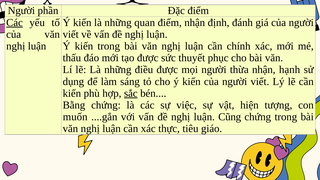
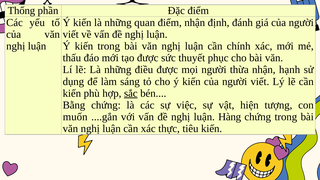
Người: Người -> Thống (21, 11)
Các underline: present -> none (15, 23)
Cũng: Cũng -> Hàng (230, 117)
tiêu giáo: giáo -> kiến (212, 129)
